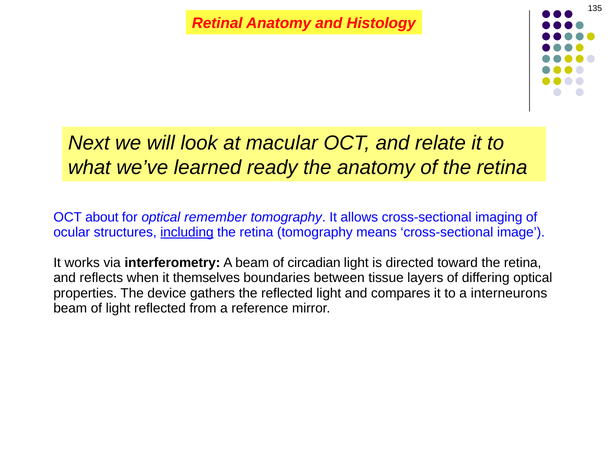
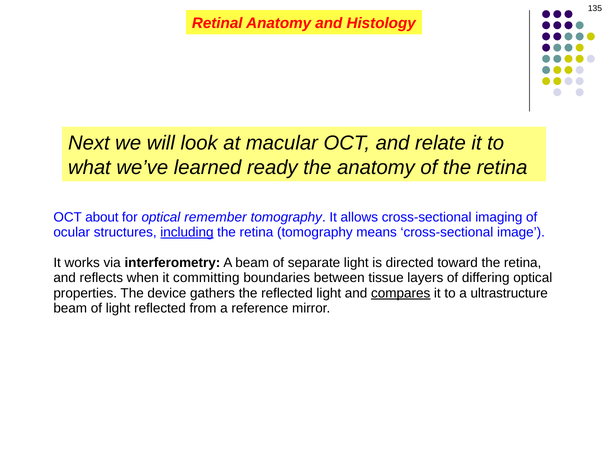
circadian: circadian -> separate (314, 263)
themselves: themselves -> committing (206, 278)
compares underline: none -> present (401, 293)
interneurons: interneurons -> ultrastructure (509, 293)
